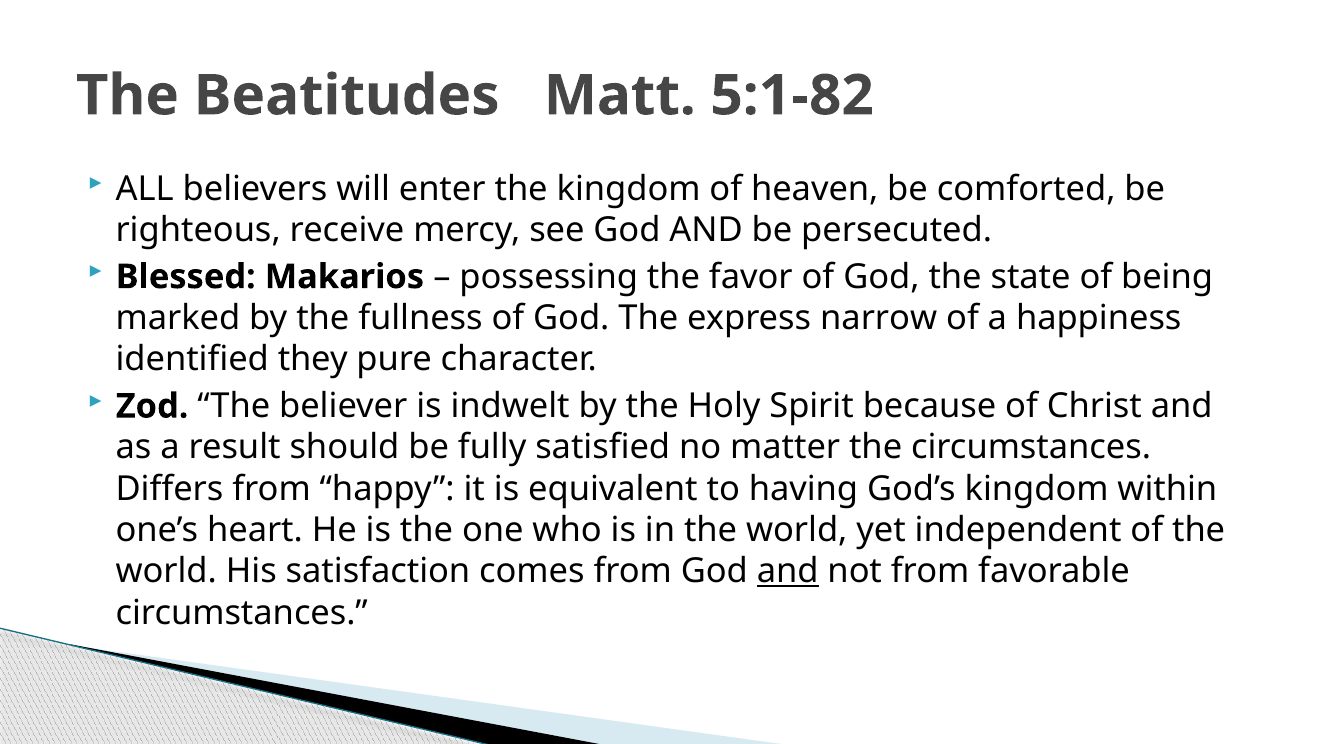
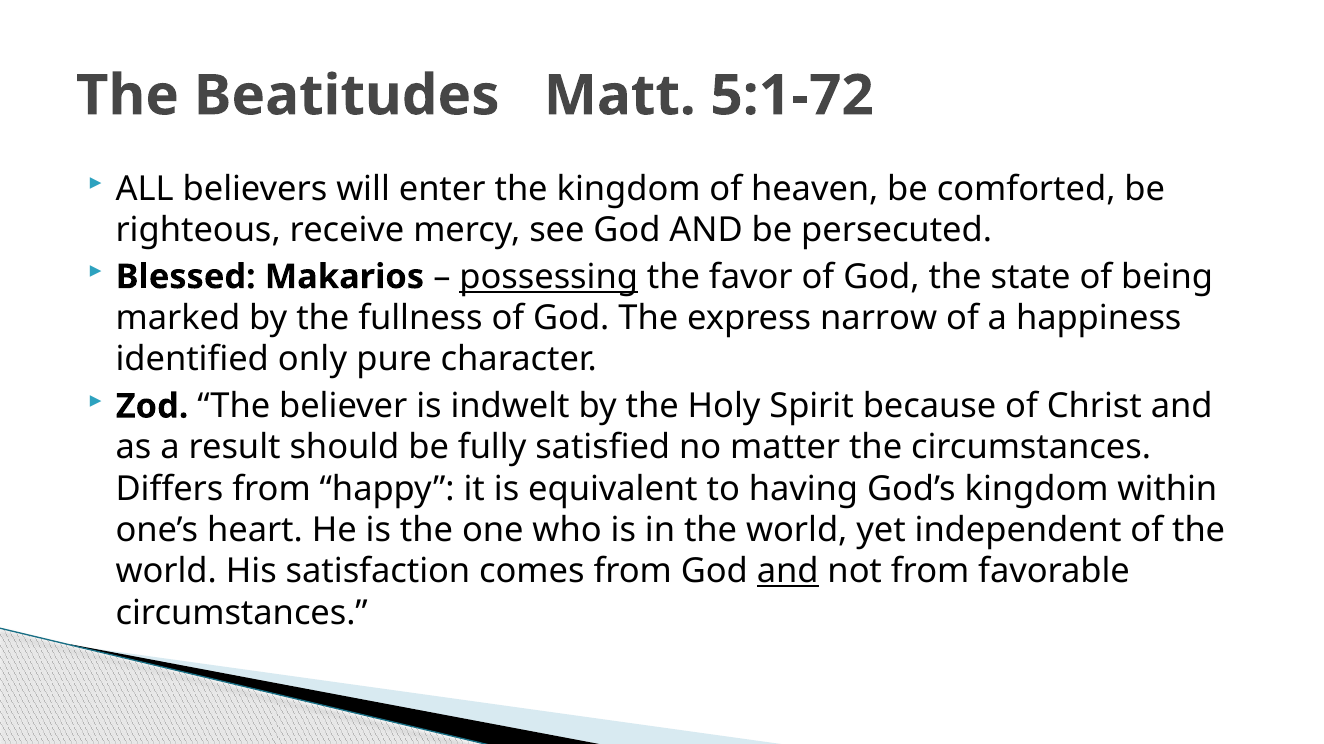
5:1-82: 5:1-82 -> 5:1-72 (792, 96)
possessing underline: none -> present (549, 277)
they: they -> only (313, 360)
